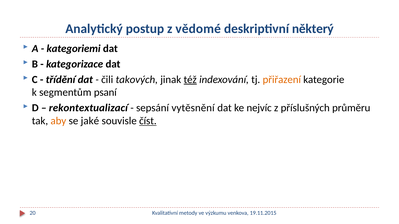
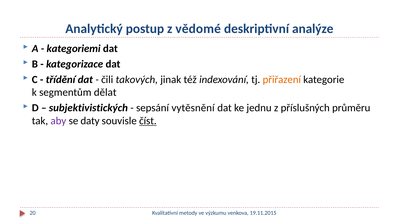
některý: některý -> analýze (313, 29)
též underline: present -> none (190, 80)
psaní: psaní -> dělat (105, 93)
rekontextualizací: rekontextualizací -> subjektivistických (88, 108)
nejvíc: nejvíc -> jednu (259, 108)
aby colour: orange -> purple (58, 121)
jaké: jaké -> daty (90, 121)
